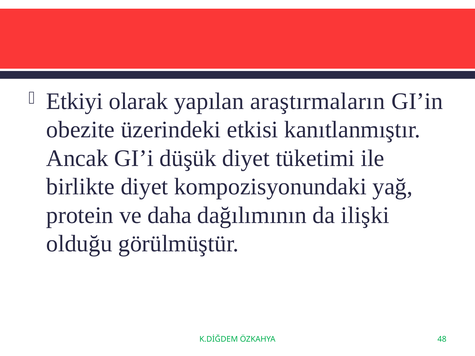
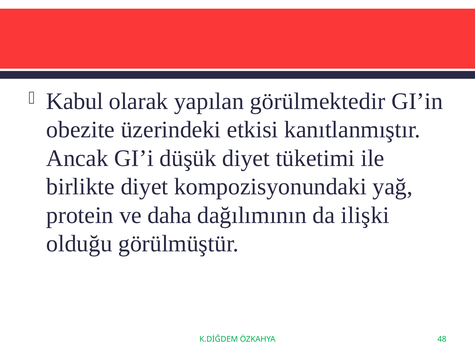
Etkiyi: Etkiyi -> Kabul (75, 101)
araştırmaların: araştırmaların -> görülmektedir (318, 101)
